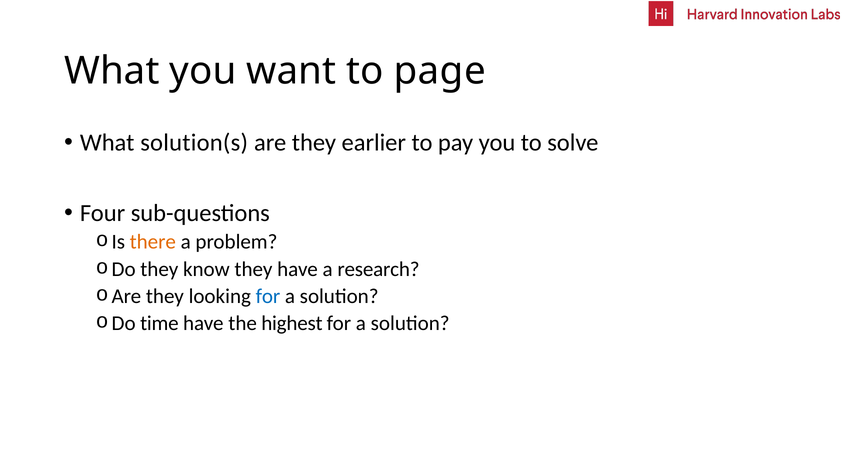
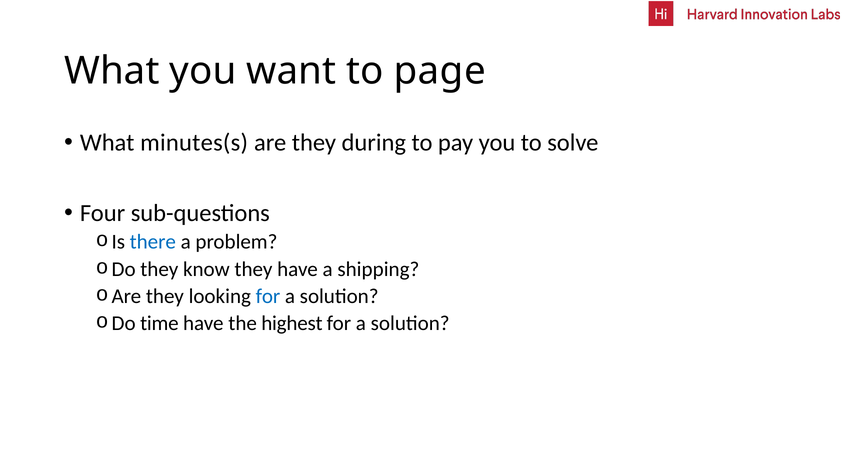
solution(s: solution(s -> minutes(s (194, 142)
earlier: earlier -> during (374, 142)
there colour: orange -> blue (153, 242)
research: research -> shipping (378, 269)
